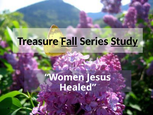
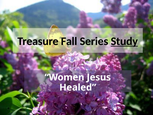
Fall underline: present -> none (69, 41)
